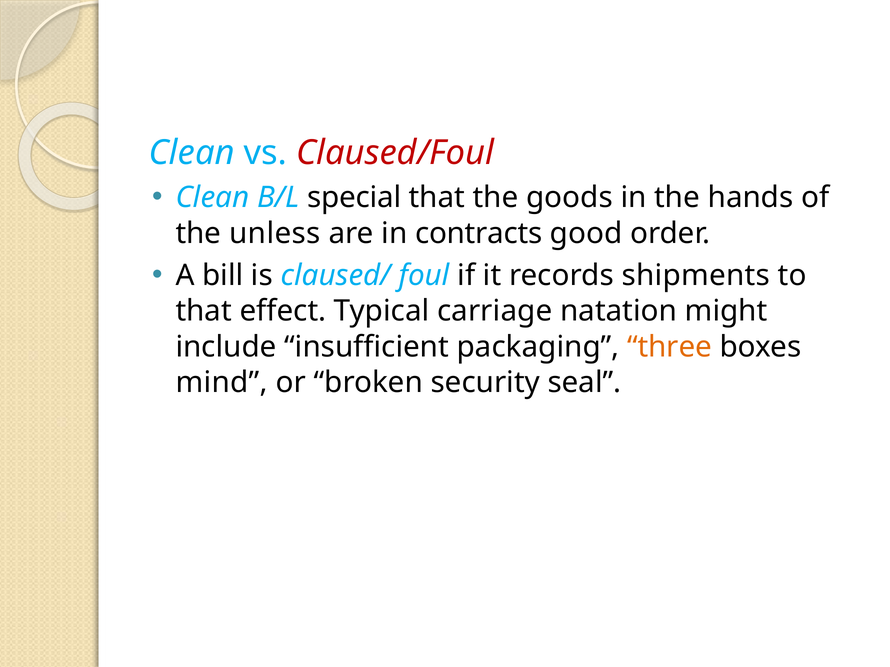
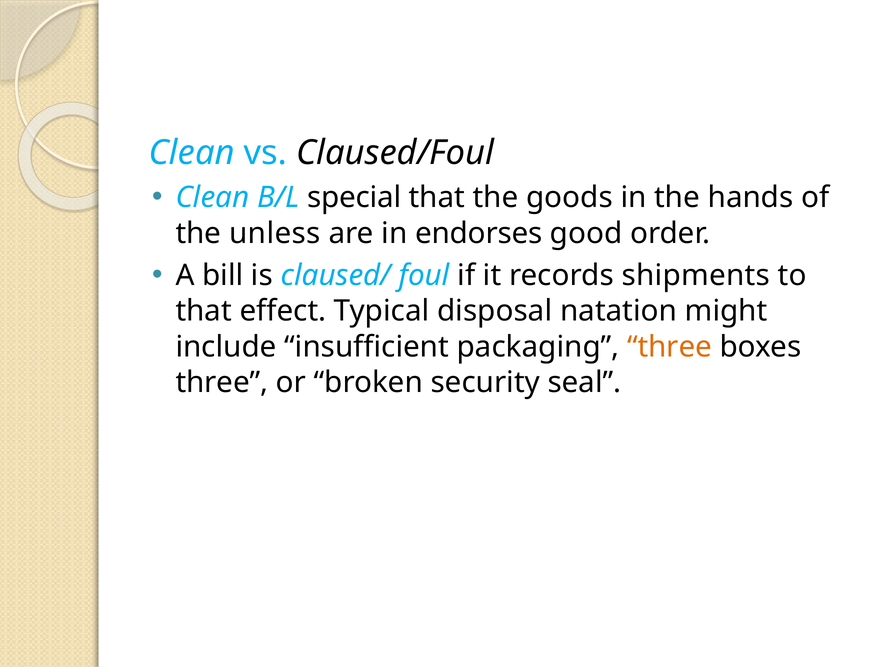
Claused/Foul colour: red -> black (395, 153)
contracts: contracts -> endorses (479, 233)
carriage: carriage -> disposal (495, 311)
mind: mind -> three (222, 383)
